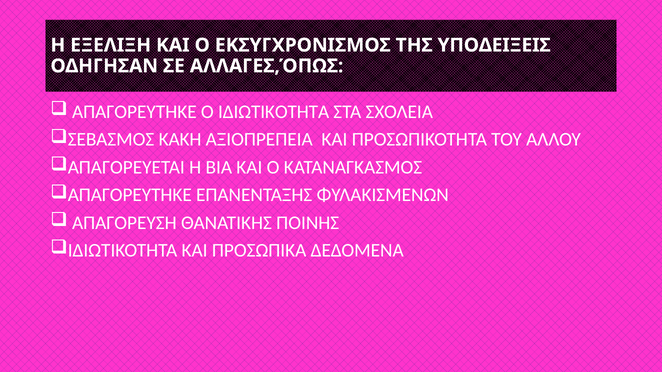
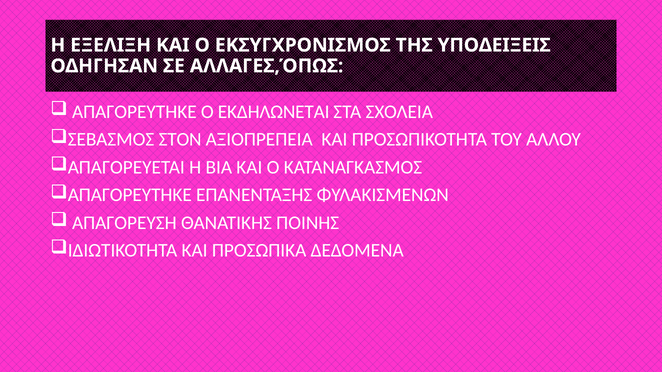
Ο ΙΔΙΩΤΙΚΟΤΗΤΑ: ΙΔΙΩΤΙΚΟΤΗΤΑ -> ΕΚΔΗΛΩΝΕΤΑΙ (274, 112)
ΚΑΚΗ: ΚΑΚΗ -> ΣΤΟΝ (180, 140)
